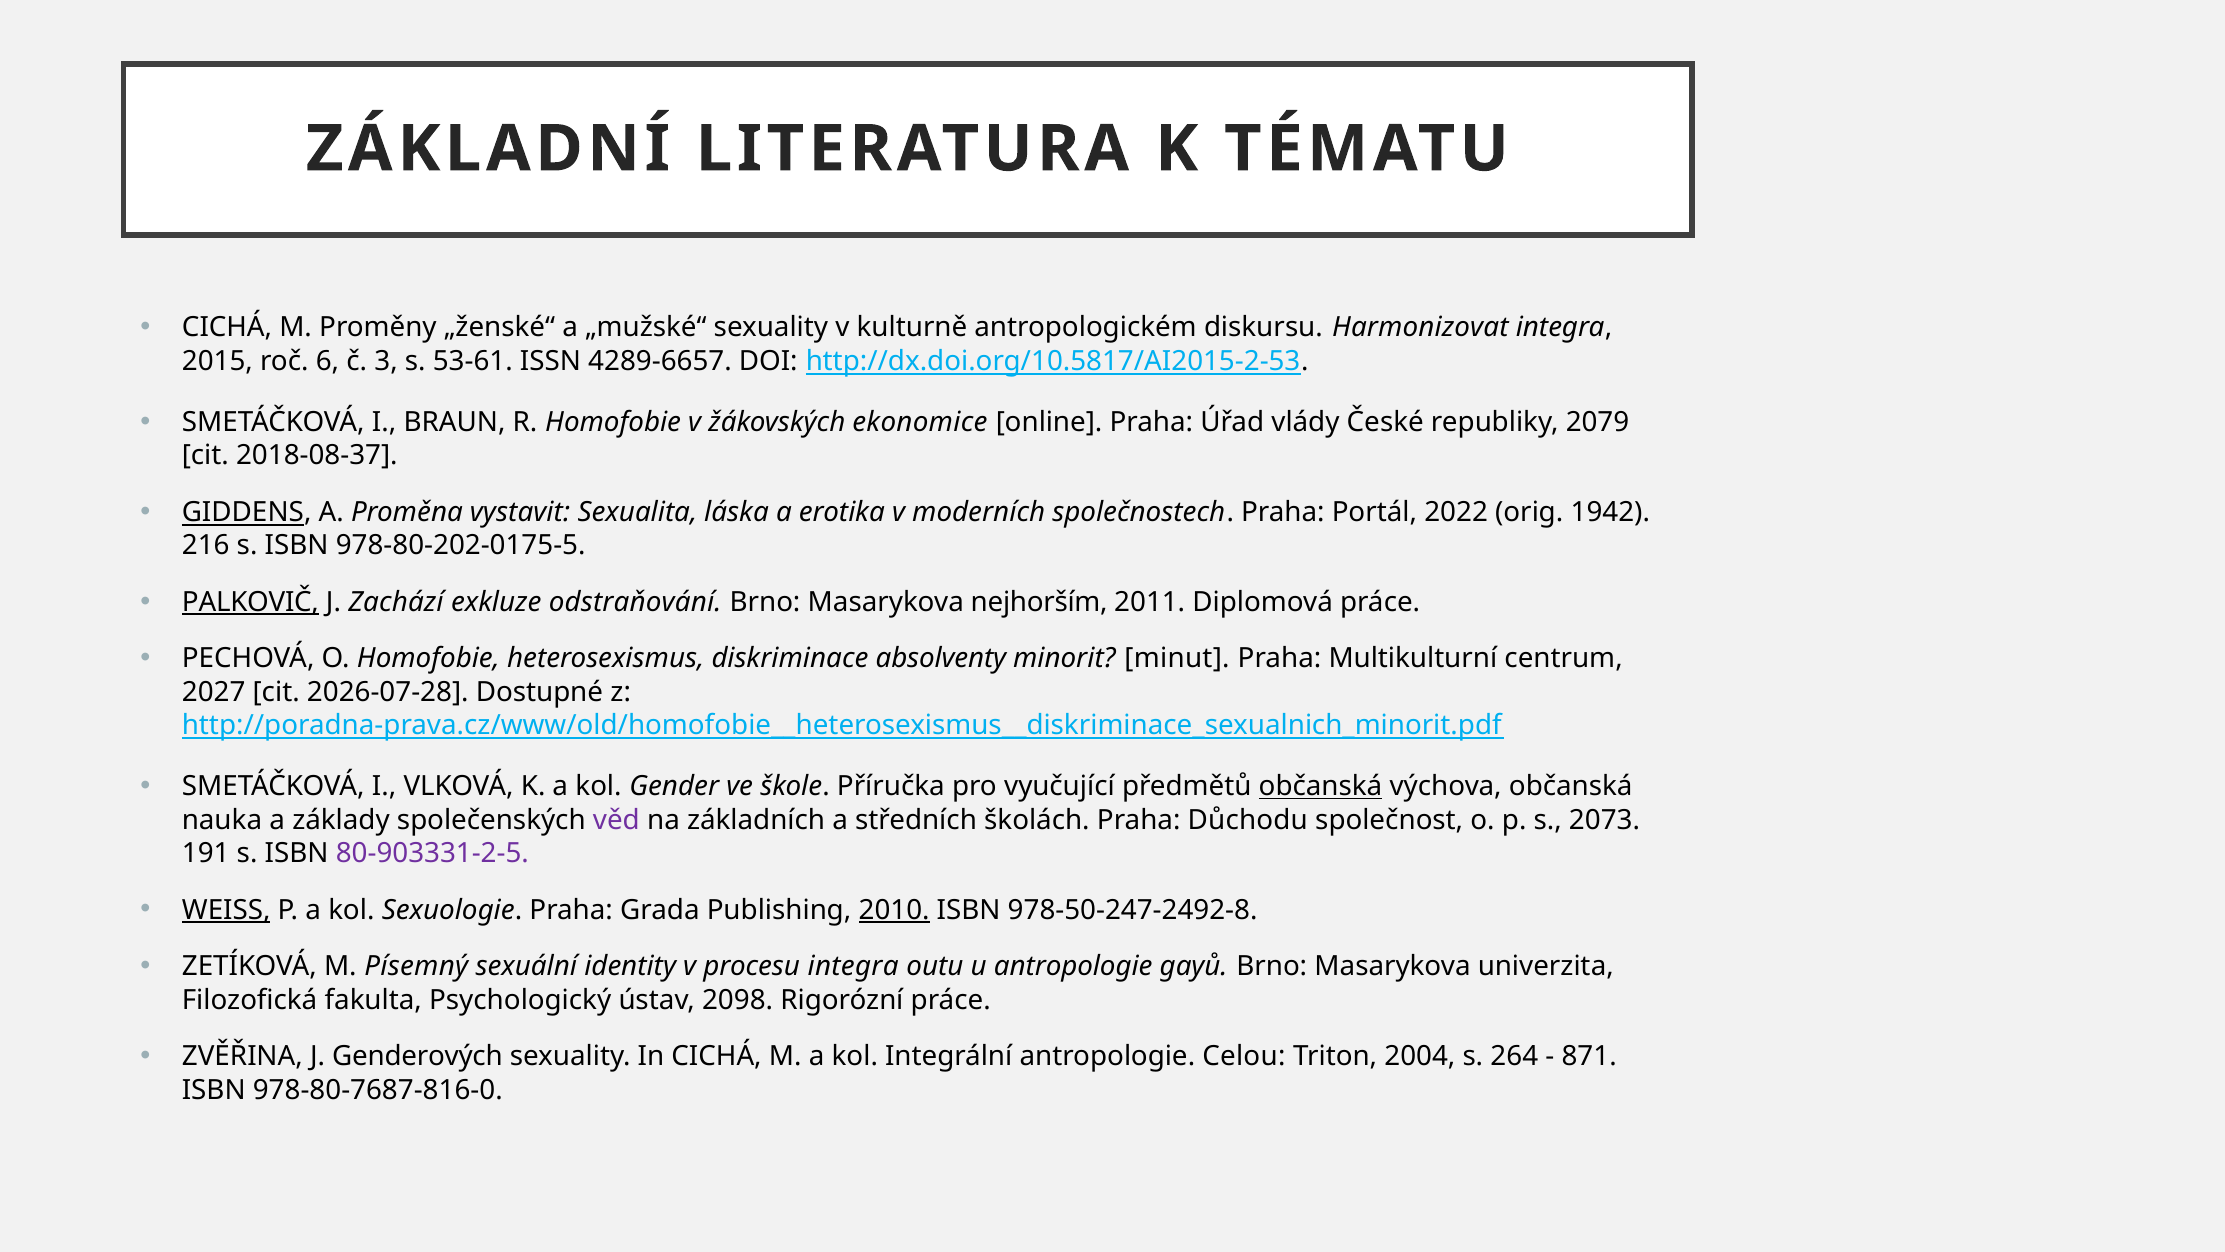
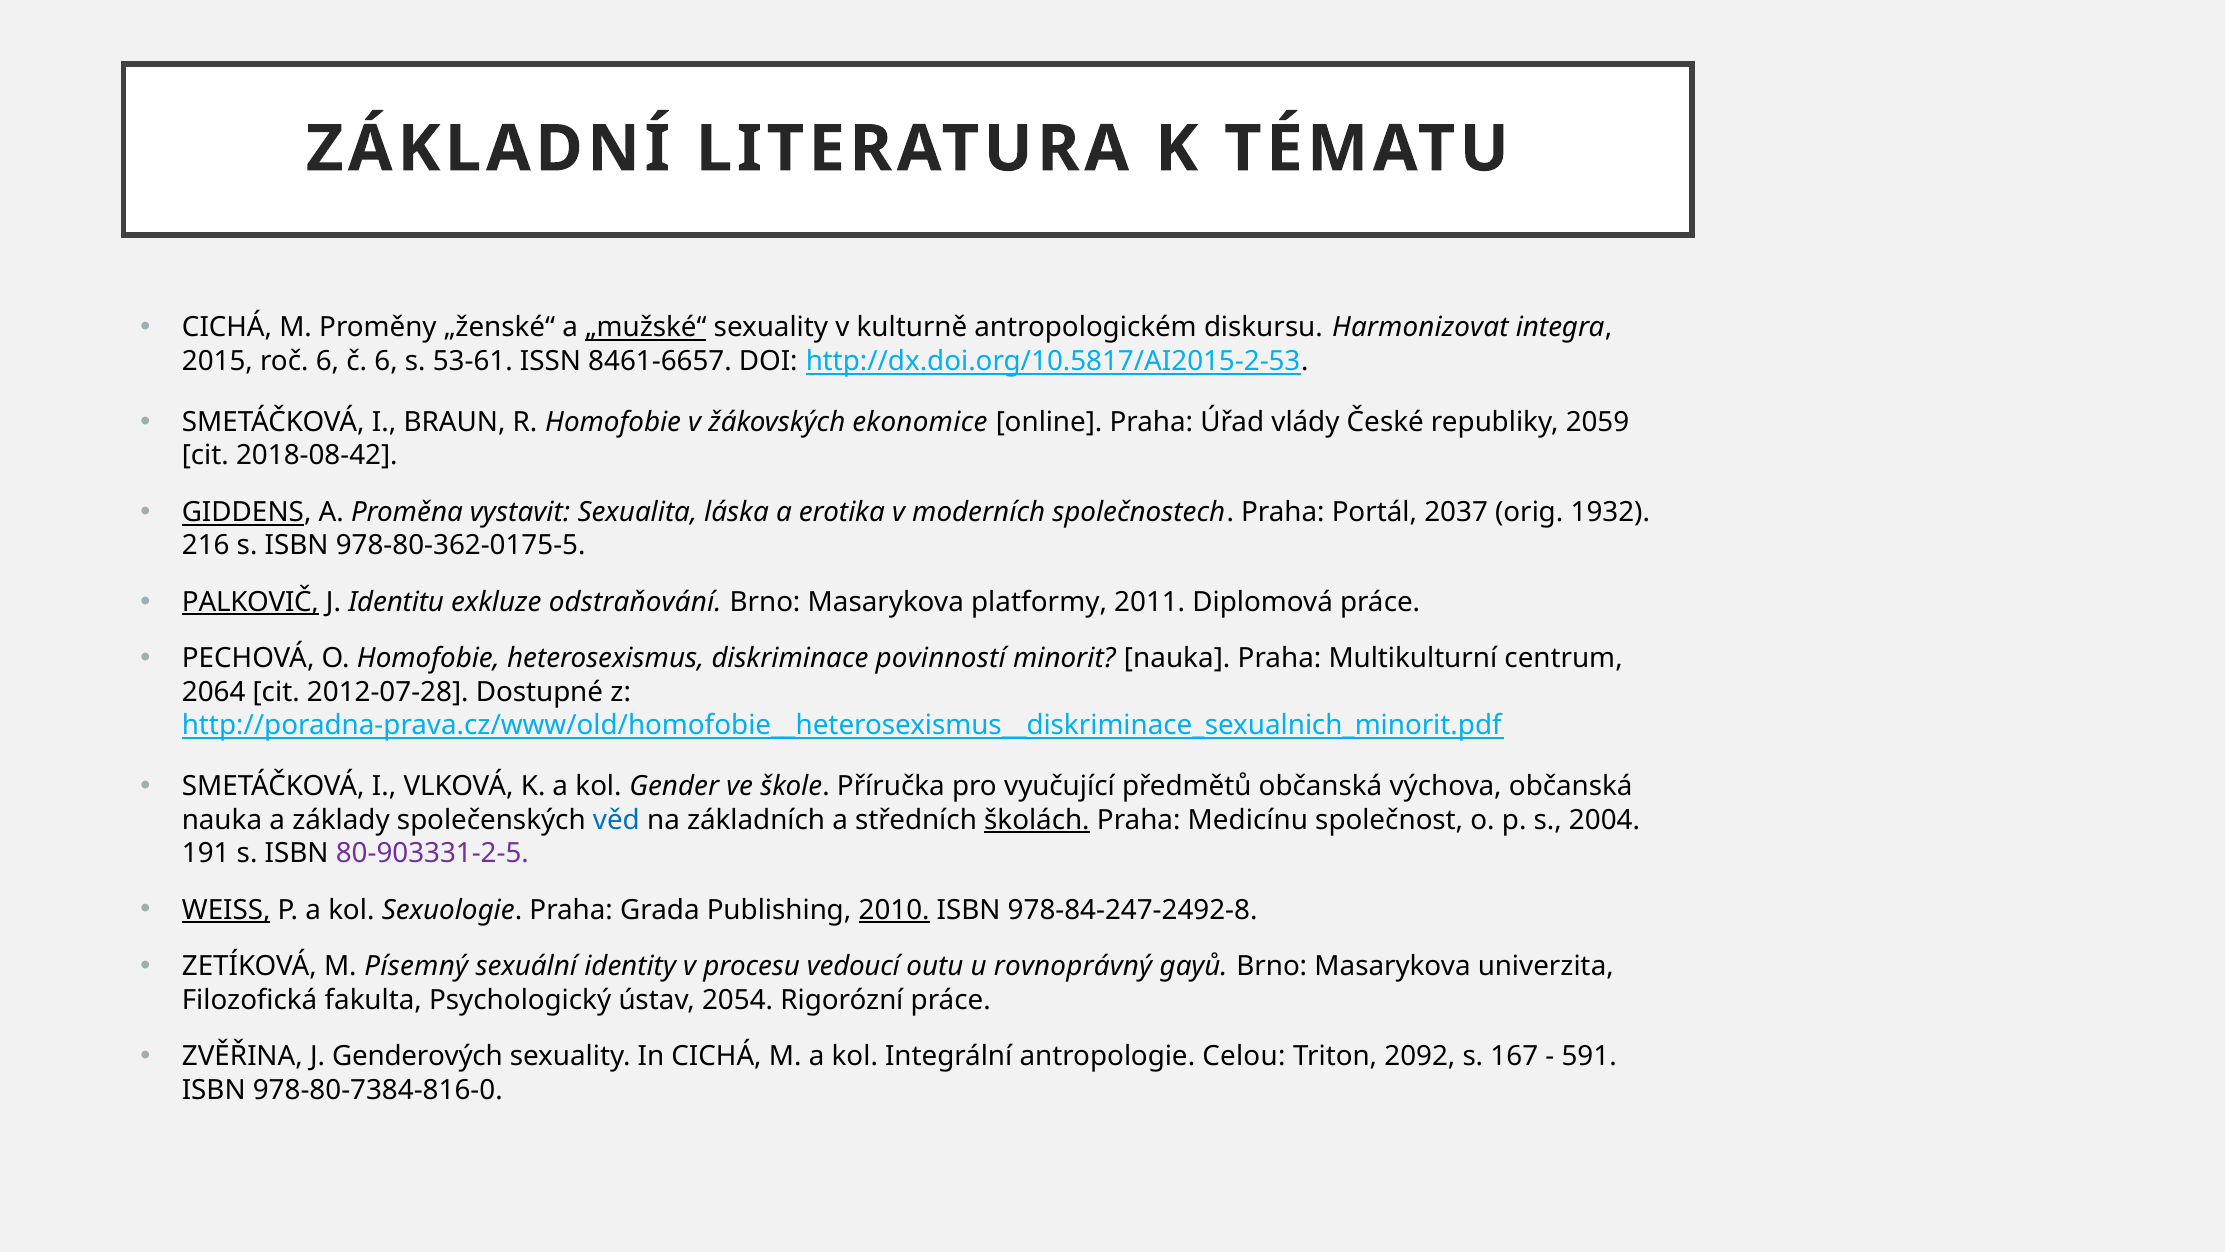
„mužské“ underline: none -> present (646, 328)
č 3: 3 -> 6 (386, 361)
4289-6657: 4289-6657 -> 8461-6657 (660, 361)
2079: 2079 -> 2059 (1597, 422)
2018-08-37: 2018-08-37 -> 2018-08-42 (317, 455)
2022: 2022 -> 2037 (1456, 512)
1942: 1942 -> 1932 (1610, 512)
978-80-202-0175-5: 978-80-202-0175-5 -> 978-80-362-0175-5 (461, 545)
Zachází: Zachází -> Identitu (396, 602)
nejhorším: nejhorším -> platformy (1039, 602)
absolventy: absolventy -> povinností (941, 659)
minorit minut: minut -> nauka (1177, 659)
2027: 2027 -> 2064 (214, 692)
2026-07-28: 2026-07-28 -> 2012-07-28 (388, 692)
občanská underline: present -> none (1321, 786)
věd colour: purple -> blue (616, 820)
školách underline: none -> present (1037, 820)
Důchodu: Důchodu -> Medicínu (1248, 820)
2073: 2073 -> 2004 (1604, 820)
978-50-247-2492-8: 978-50-247-2492-8 -> 978-84-247-2492-8 (1133, 910)
procesu integra: integra -> vedoucí (853, 966)
u antropologie: antropologie -> rovnoprávný (1073, 966)
2098: 2098 -> 2054 (738, 1000)
2004: 2004 -> 2092 (1420, 1056)
264: 264 -> 167 (1514, 1056)
871: 871 -> 591 (1589, 1056)
978-80-7687-816-0: 978-80-7687-816-0 -> 978-80-7384-816-0 (378, 1089)
